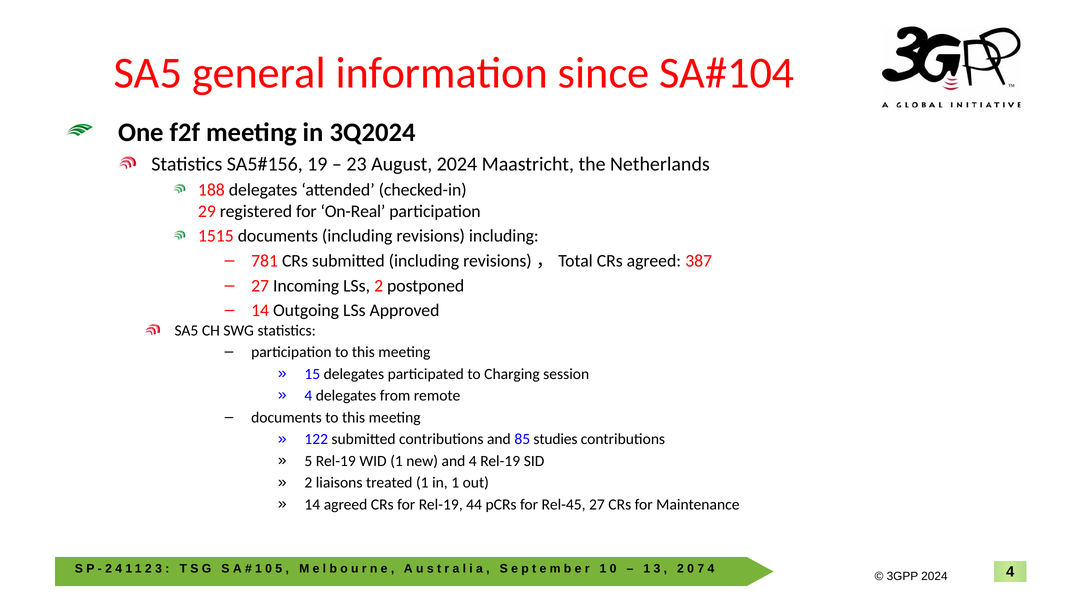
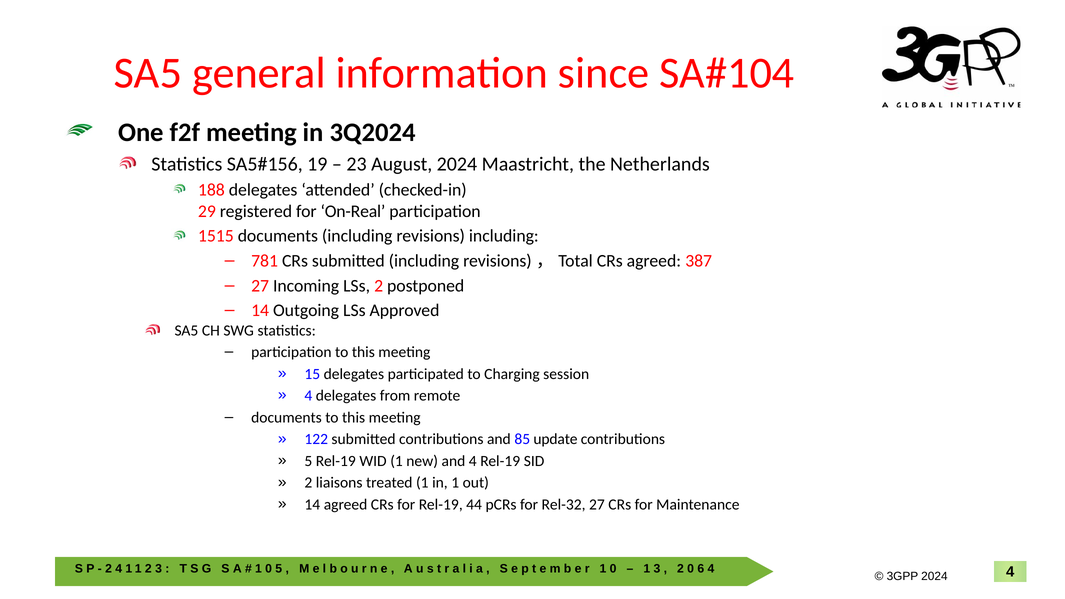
studies: studies -> update (555, 439)
Rel-45: Rel-45 -> Rel-32 (564, 505)
7: 7 -> 6 (701, 569)
